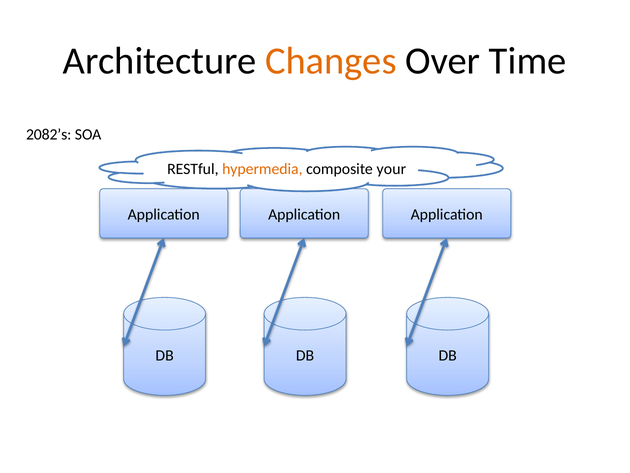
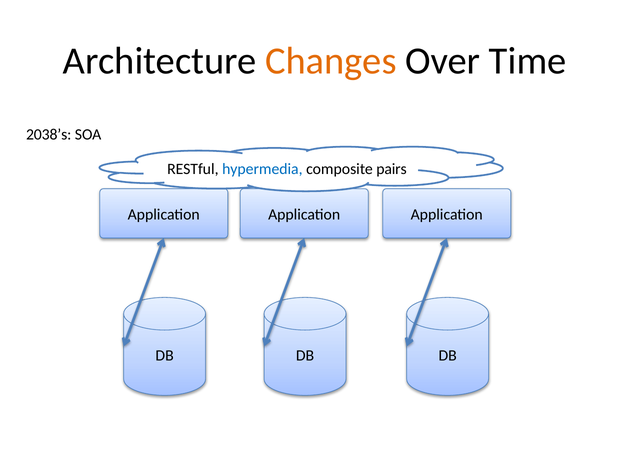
2082’s: 2082’s -> 2038’s (49, 135)
hypermedia colour: orange -> blue (262, 169)
your: your -> pairs (392, 169)
